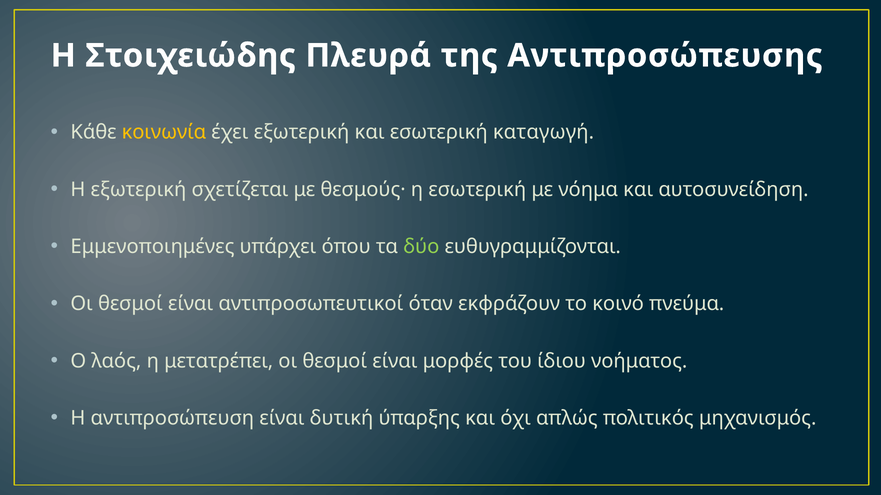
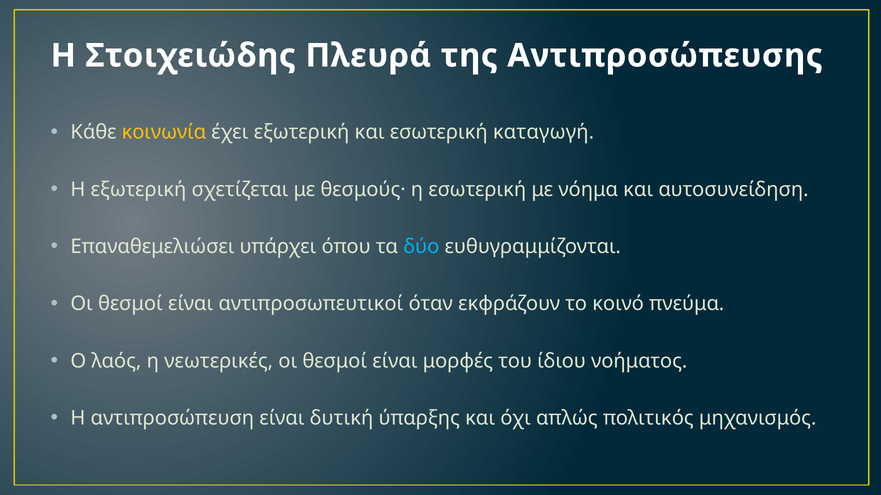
Εμμενοποιημένες: Εμμενοποιημένες -> Επαναθεμελιώσει (152, 247)
δύο colour: light green -> light blue (421, 247)
μετατρέπει: μετατρέπει -> νεωτερικές (219, 361)
